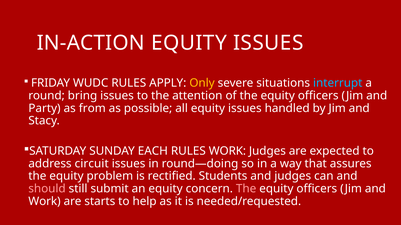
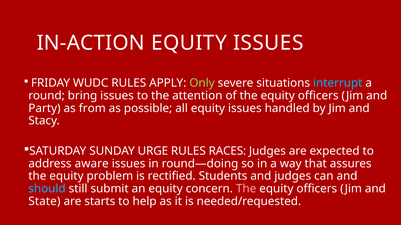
Only colour: yellow -> light green (202, 83)
EACH: EACH -> URGE (153, 151)
RULES WORK: WORK -> RACES (227, 151)
circuit: circuit -> aware (92, 164)
should colour: pink -> light blue (47, 189)
Work: Work -> State (44, 202)
